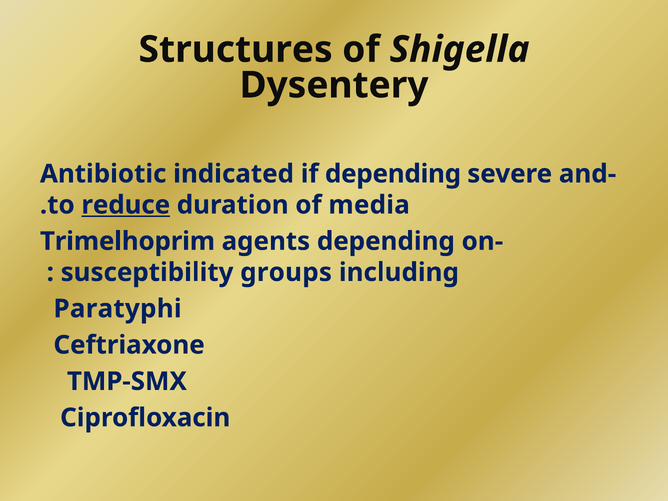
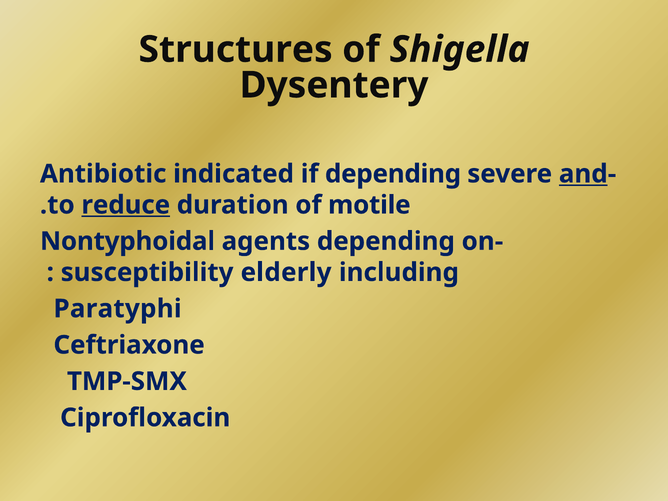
and underline: none -> present (583, 174)
media: media -> motile (369, 205)
Trimelhoprim: Trimelhoprim -> Nontyphoidal (128, 241)
groups: groups -> elderly (286, 272)
